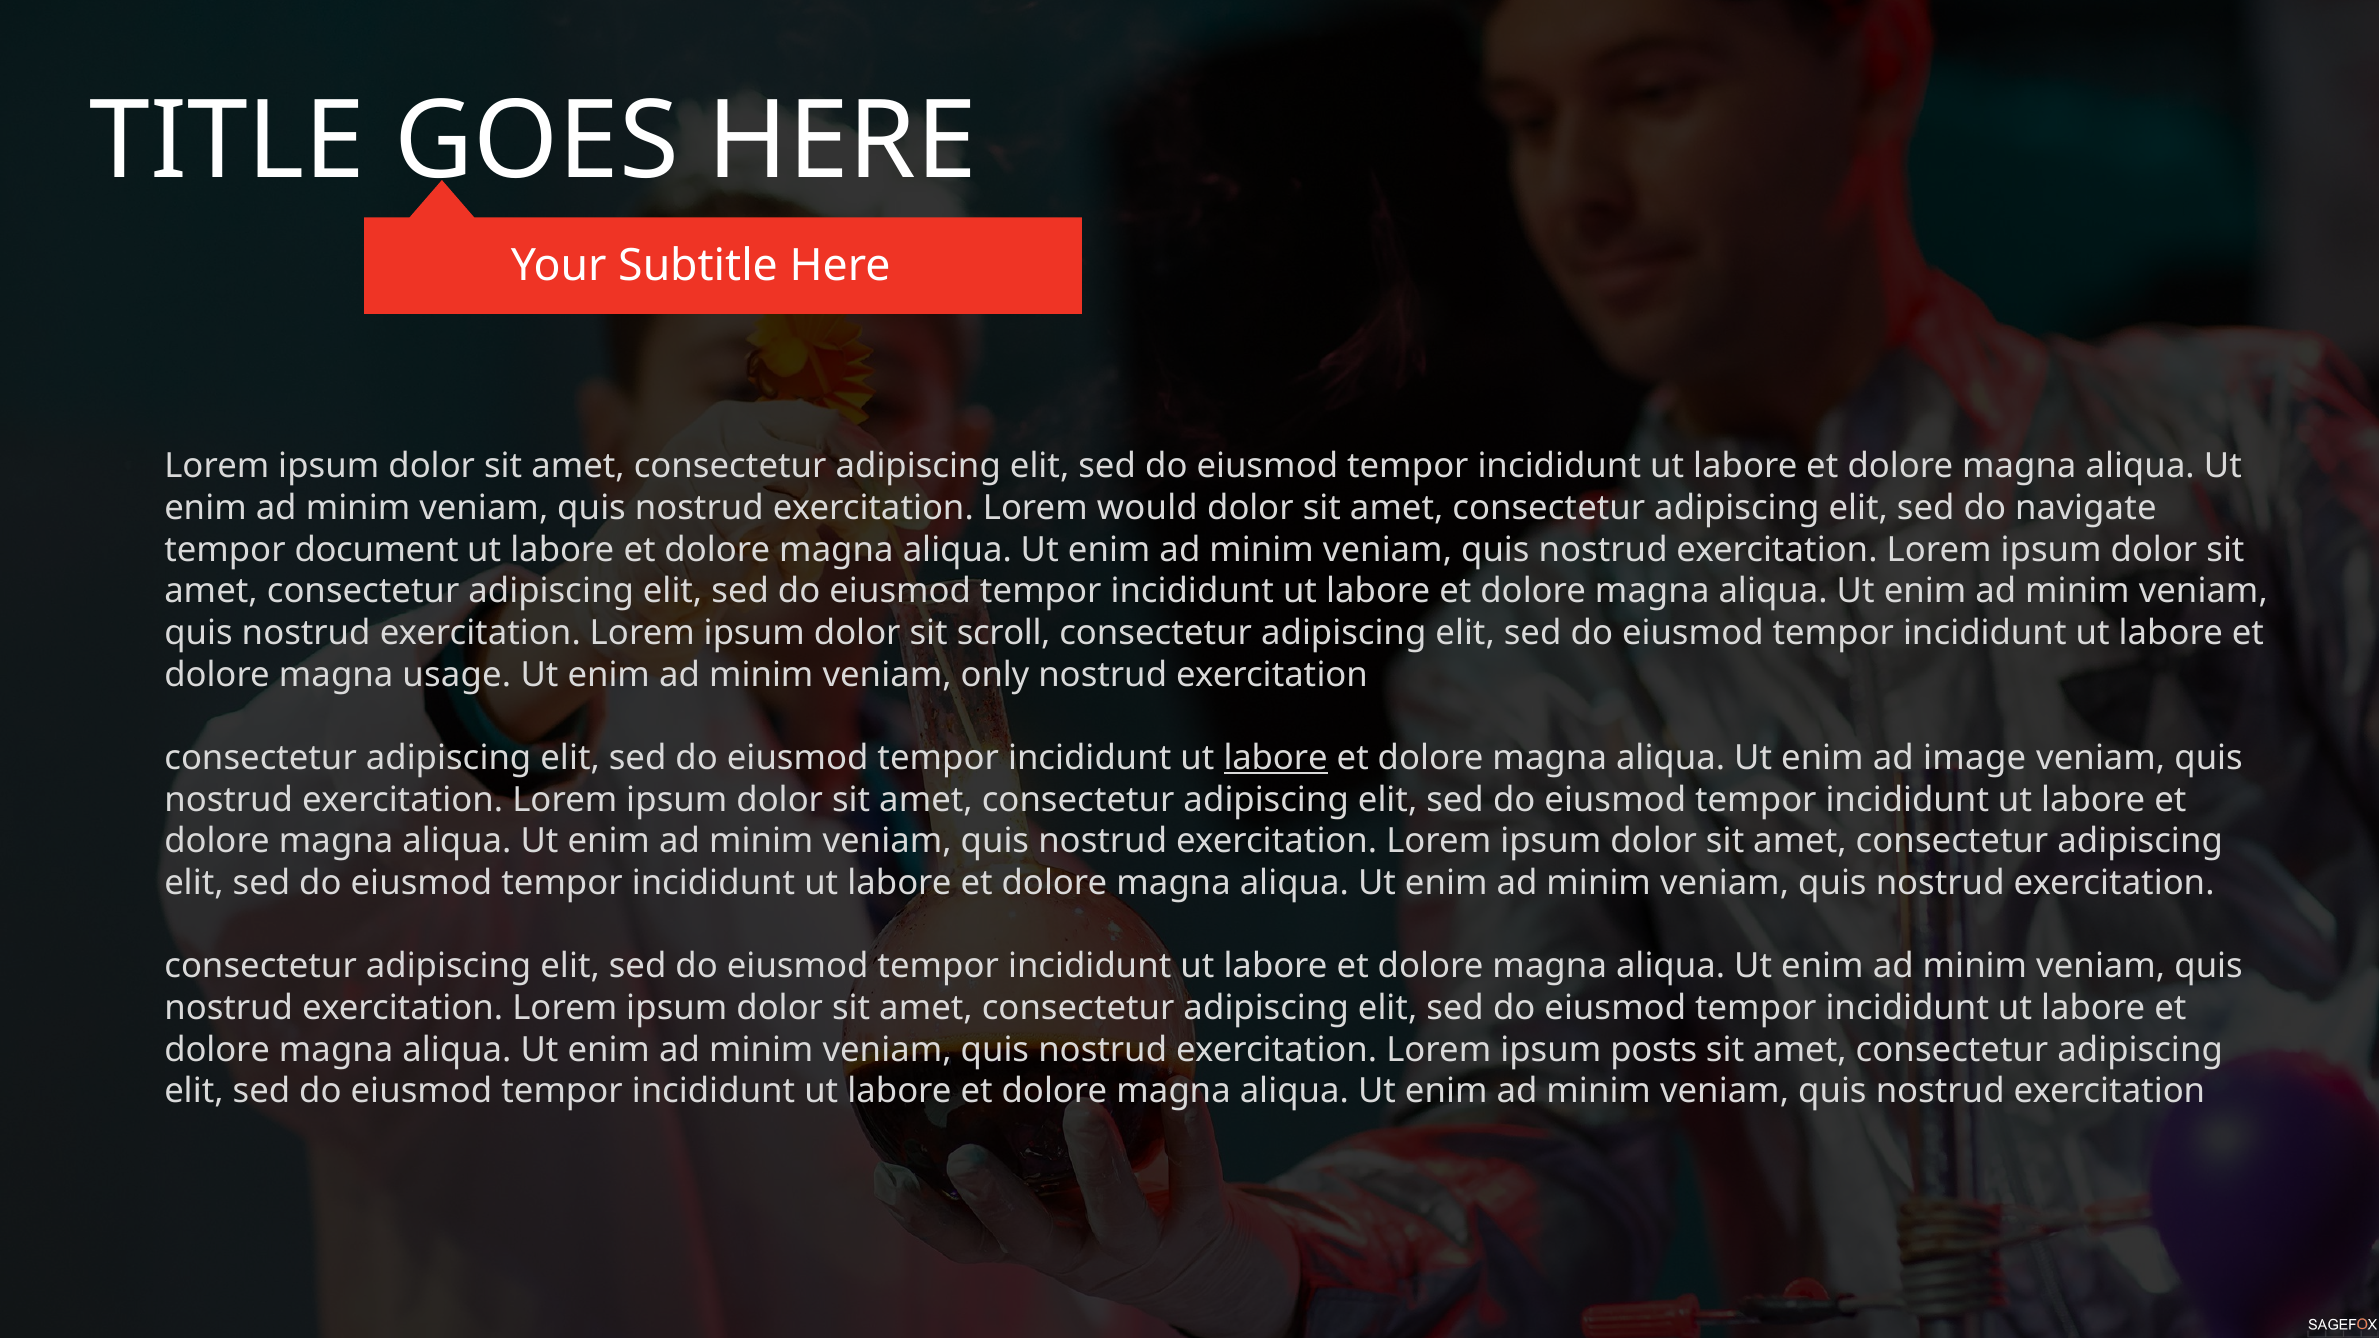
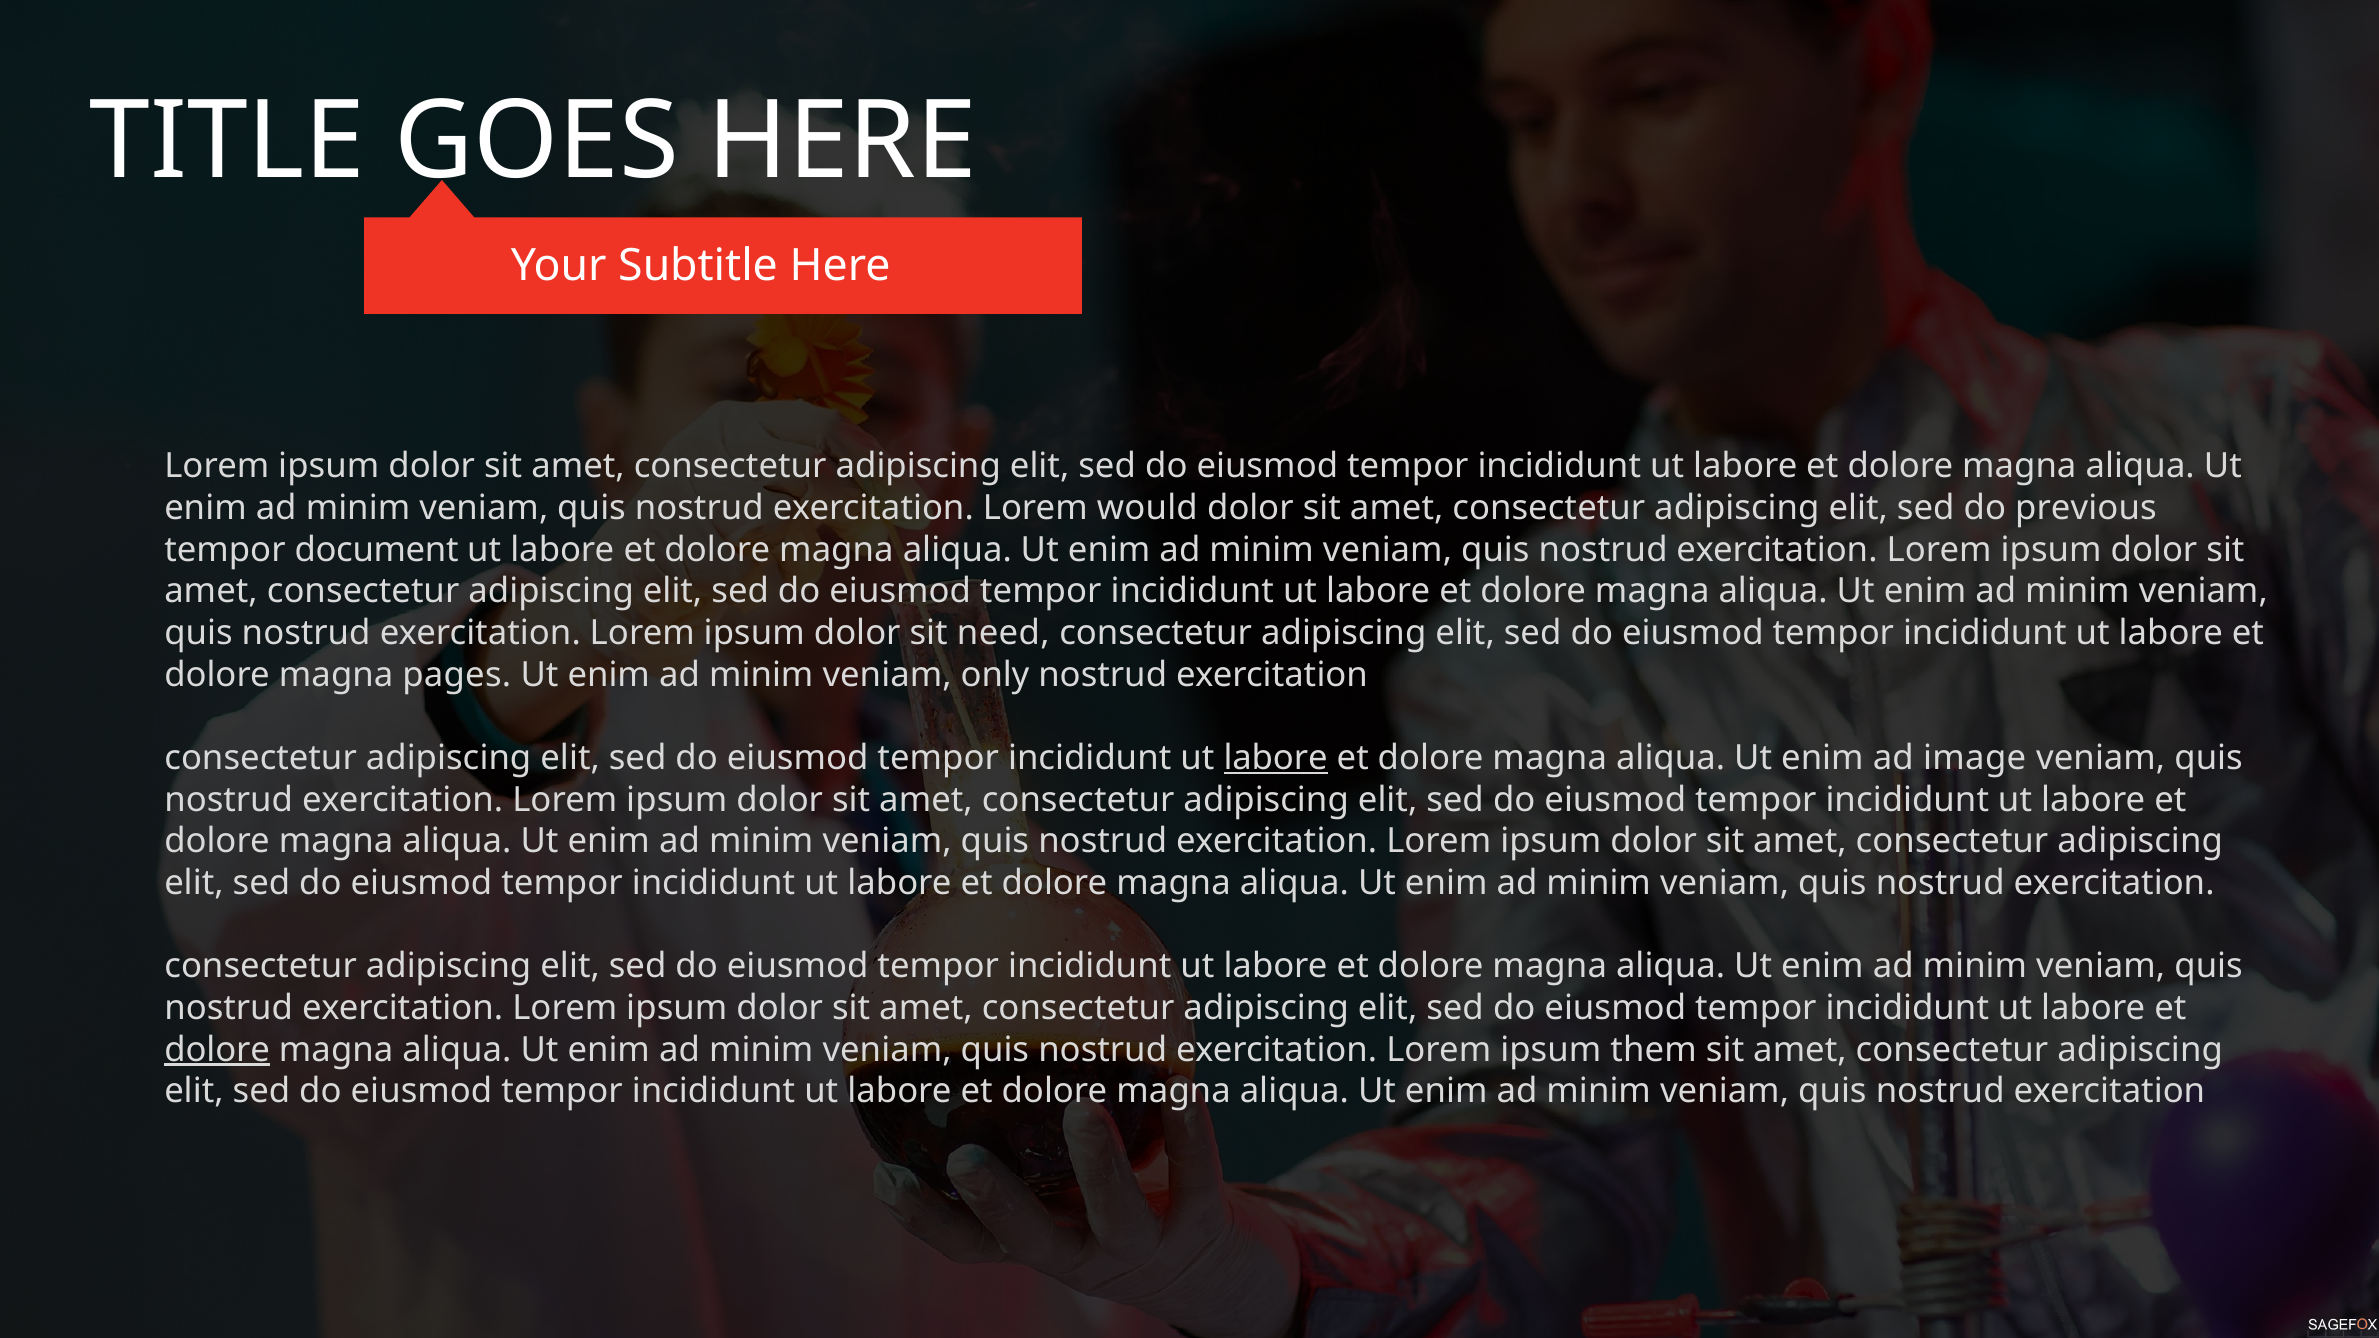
navigate: navigate -> previous (2086, 508)
scroll: scroll -> need (1003, 633)
usage: usage -> pages (457, 675)
dolore underline: none -> present (217, 1050)
posts: posts -> them (1654, 1050)
